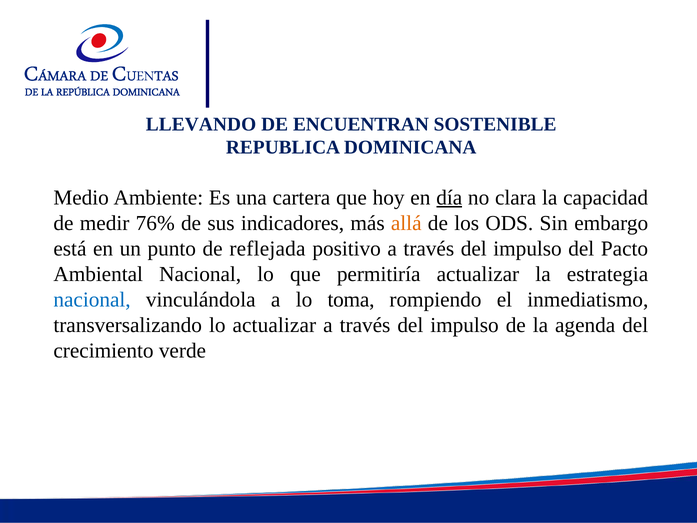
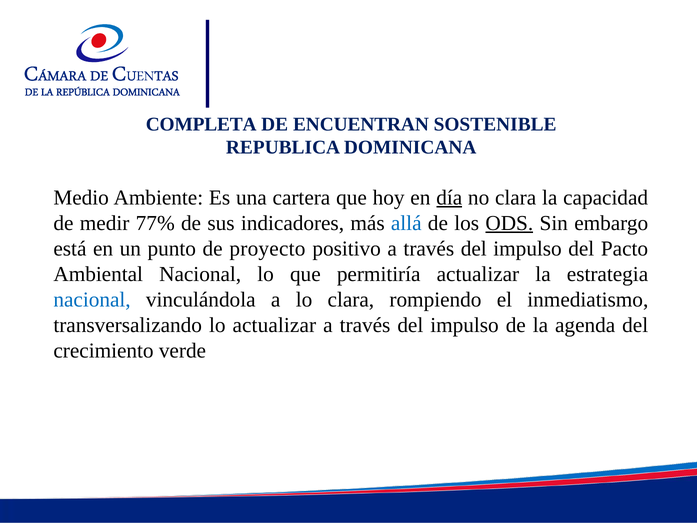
LLEVANDO: LLEVANDO -> COMPLETA (201, 124)
76%: 76% -> 77% (155, 223)
allá colour: orange -> blue (406, 223)
ODS underline: none -> present (509, 223)
reflejada: reflejada -> proyecto (267, 249)
lo toma: toma -> clara (351, 300)
